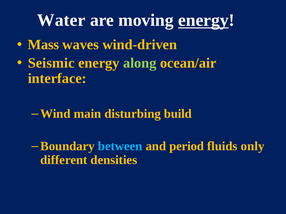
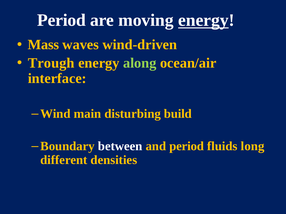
Water: Water -> Period (61, 20)
Seismic: Seismic -> Trough (51, 63)
between colour: light blue -> white (120, 147)
only: only -> long (253, 147)
